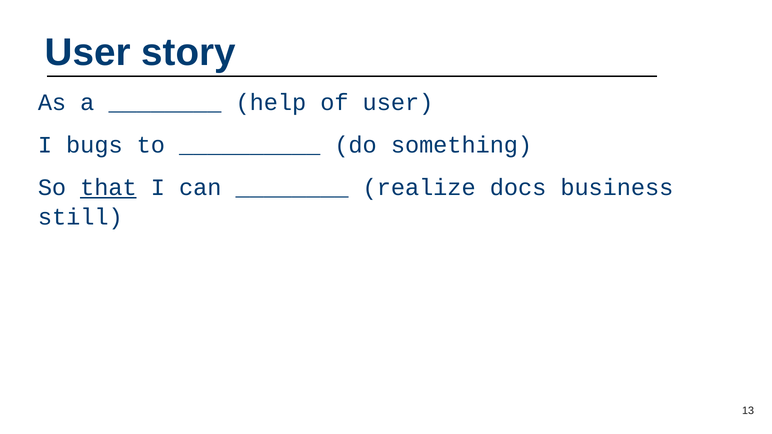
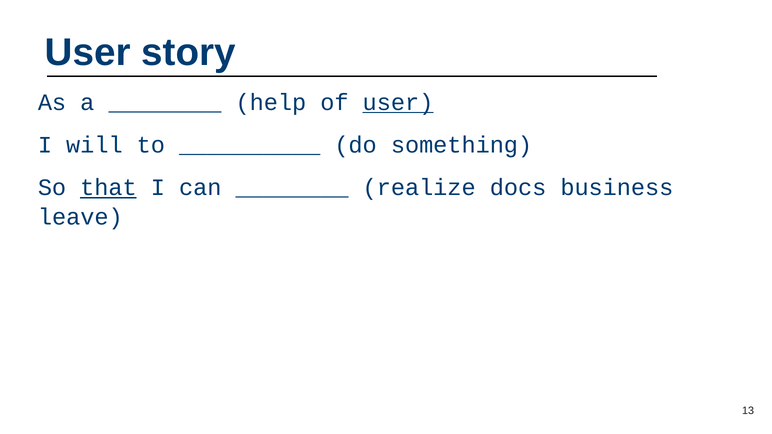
user underline: none -> present (398, 102)
bugs: bugs -> will (94, 145)
still: still -> leave (80, 217)
